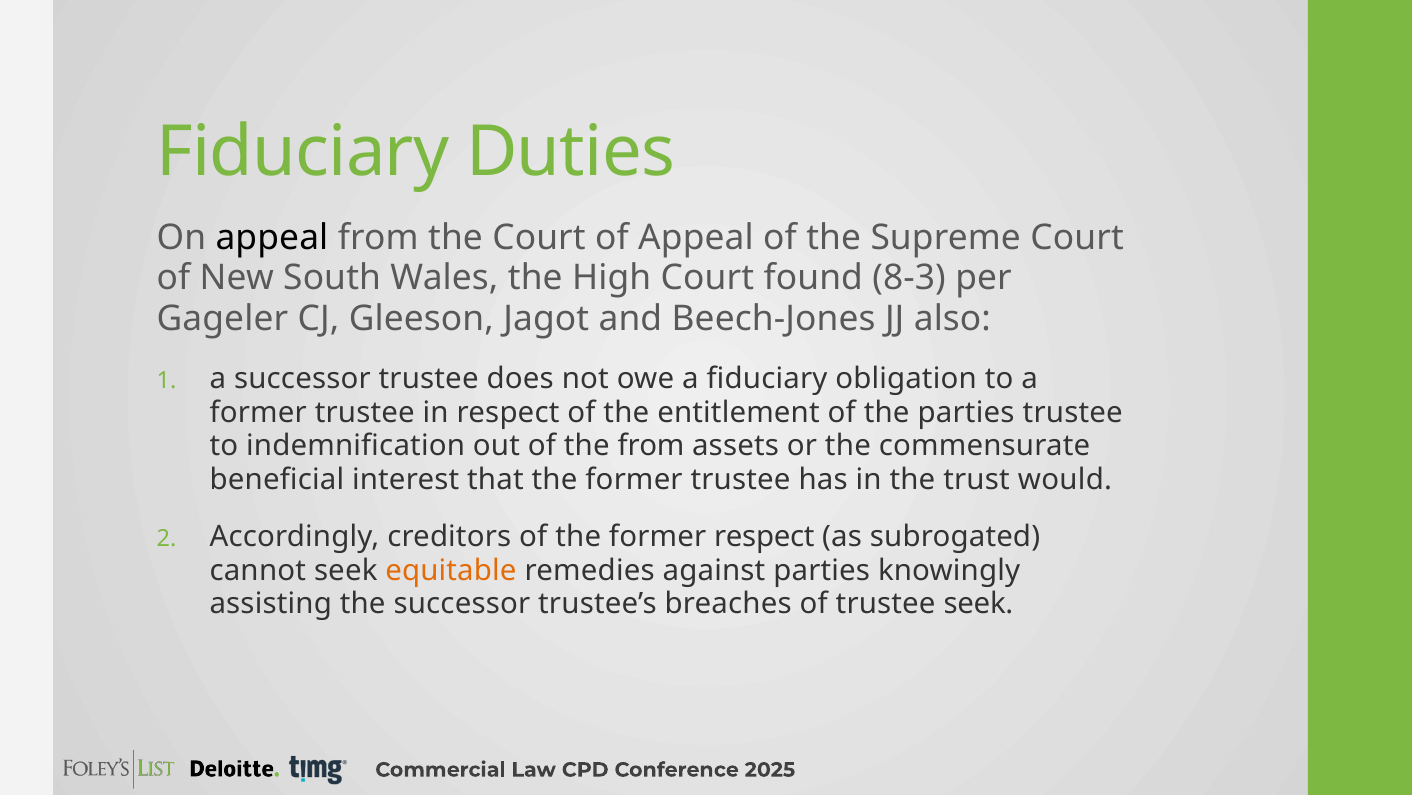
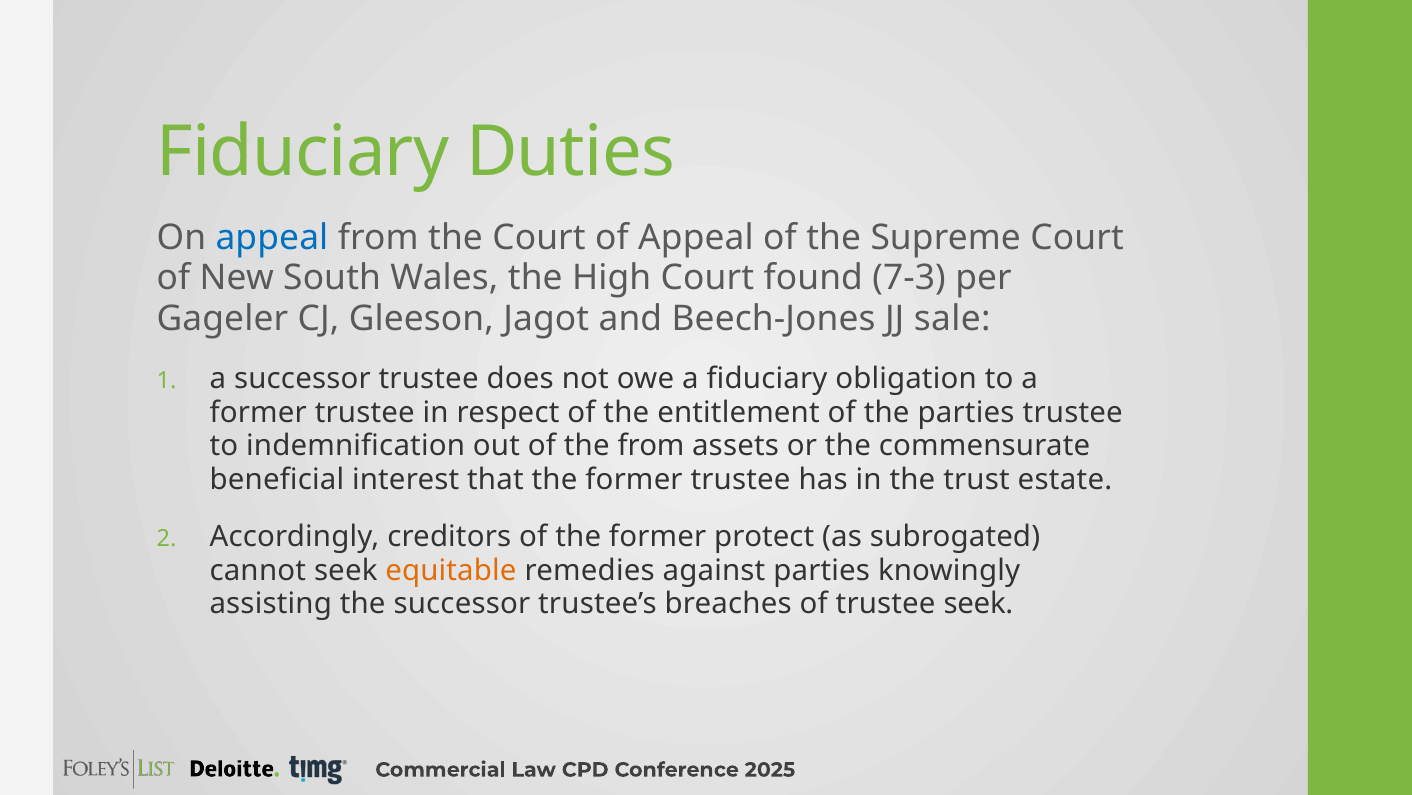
appeal colour: black -> blue (272, 238)
8-3: 8-3 -> 7-3 (909, 278)
also: also -> sale (952, 318)
would: would -> estate (1065, 479)
former respect: respect -> protect (764, 536)
